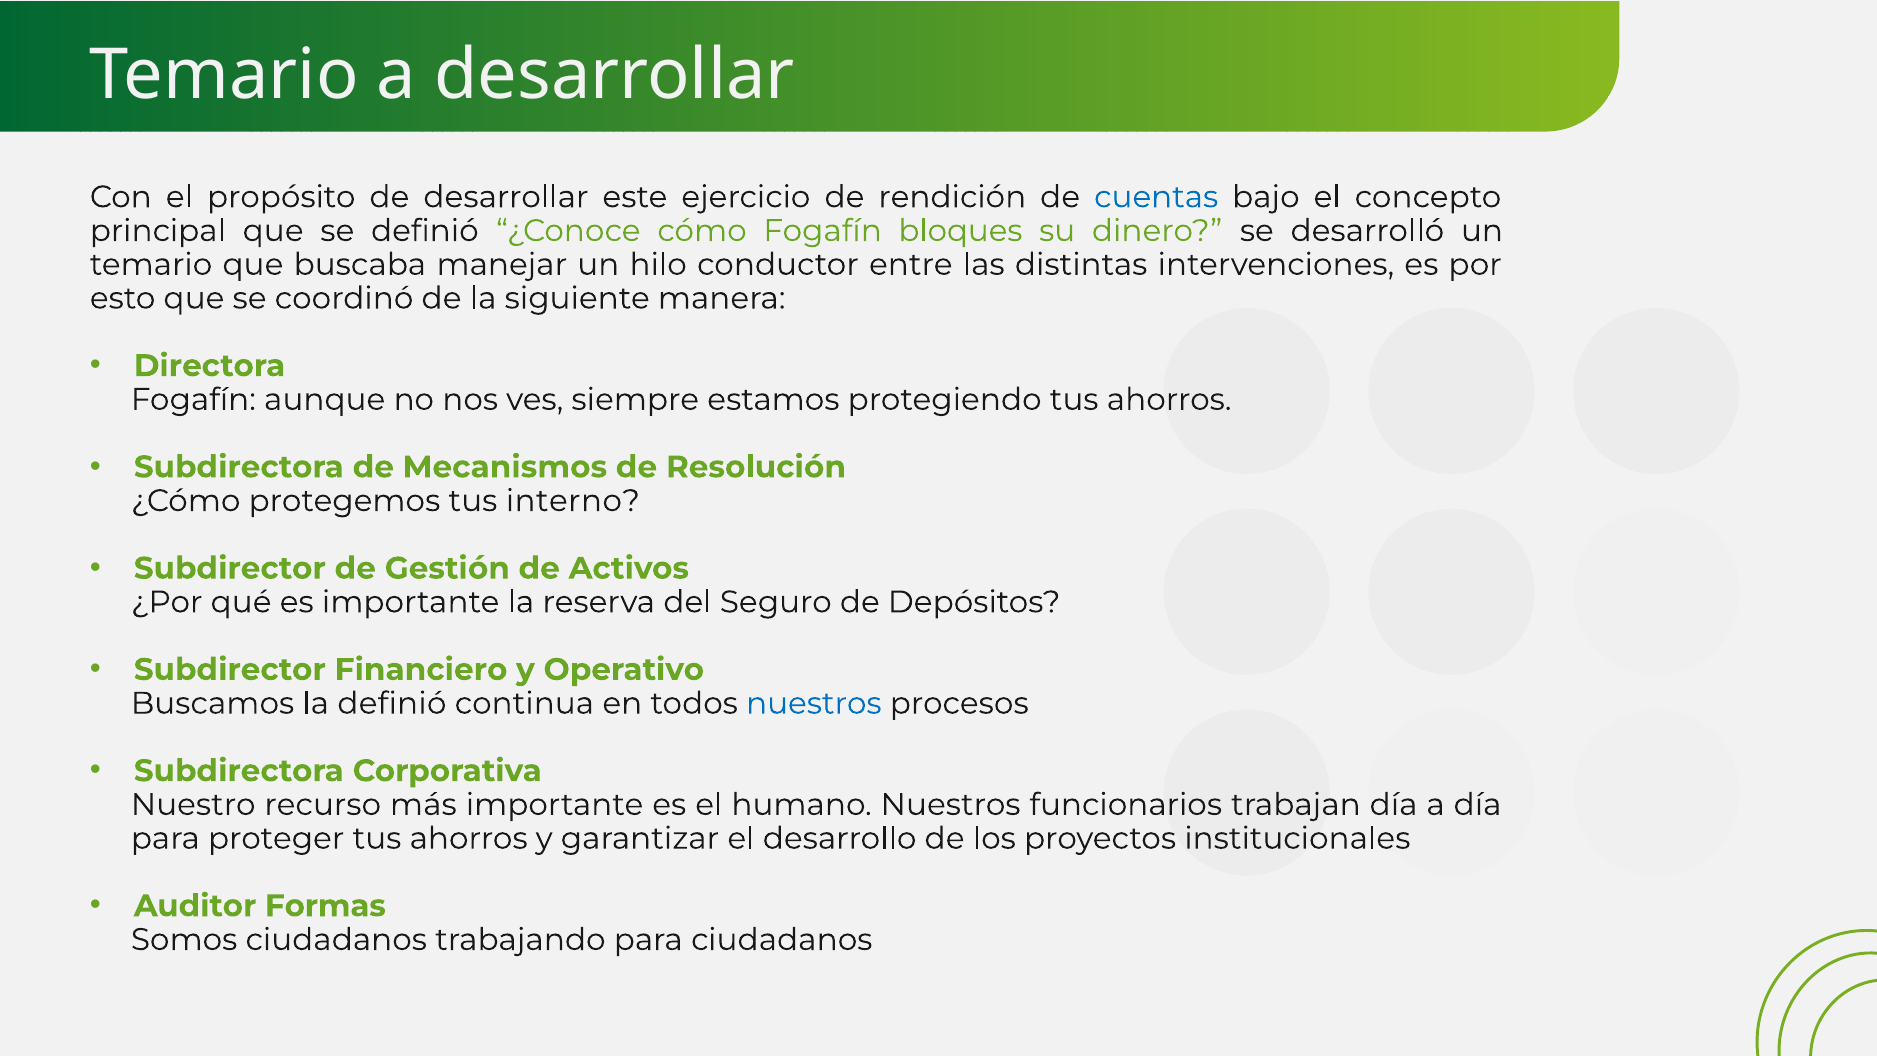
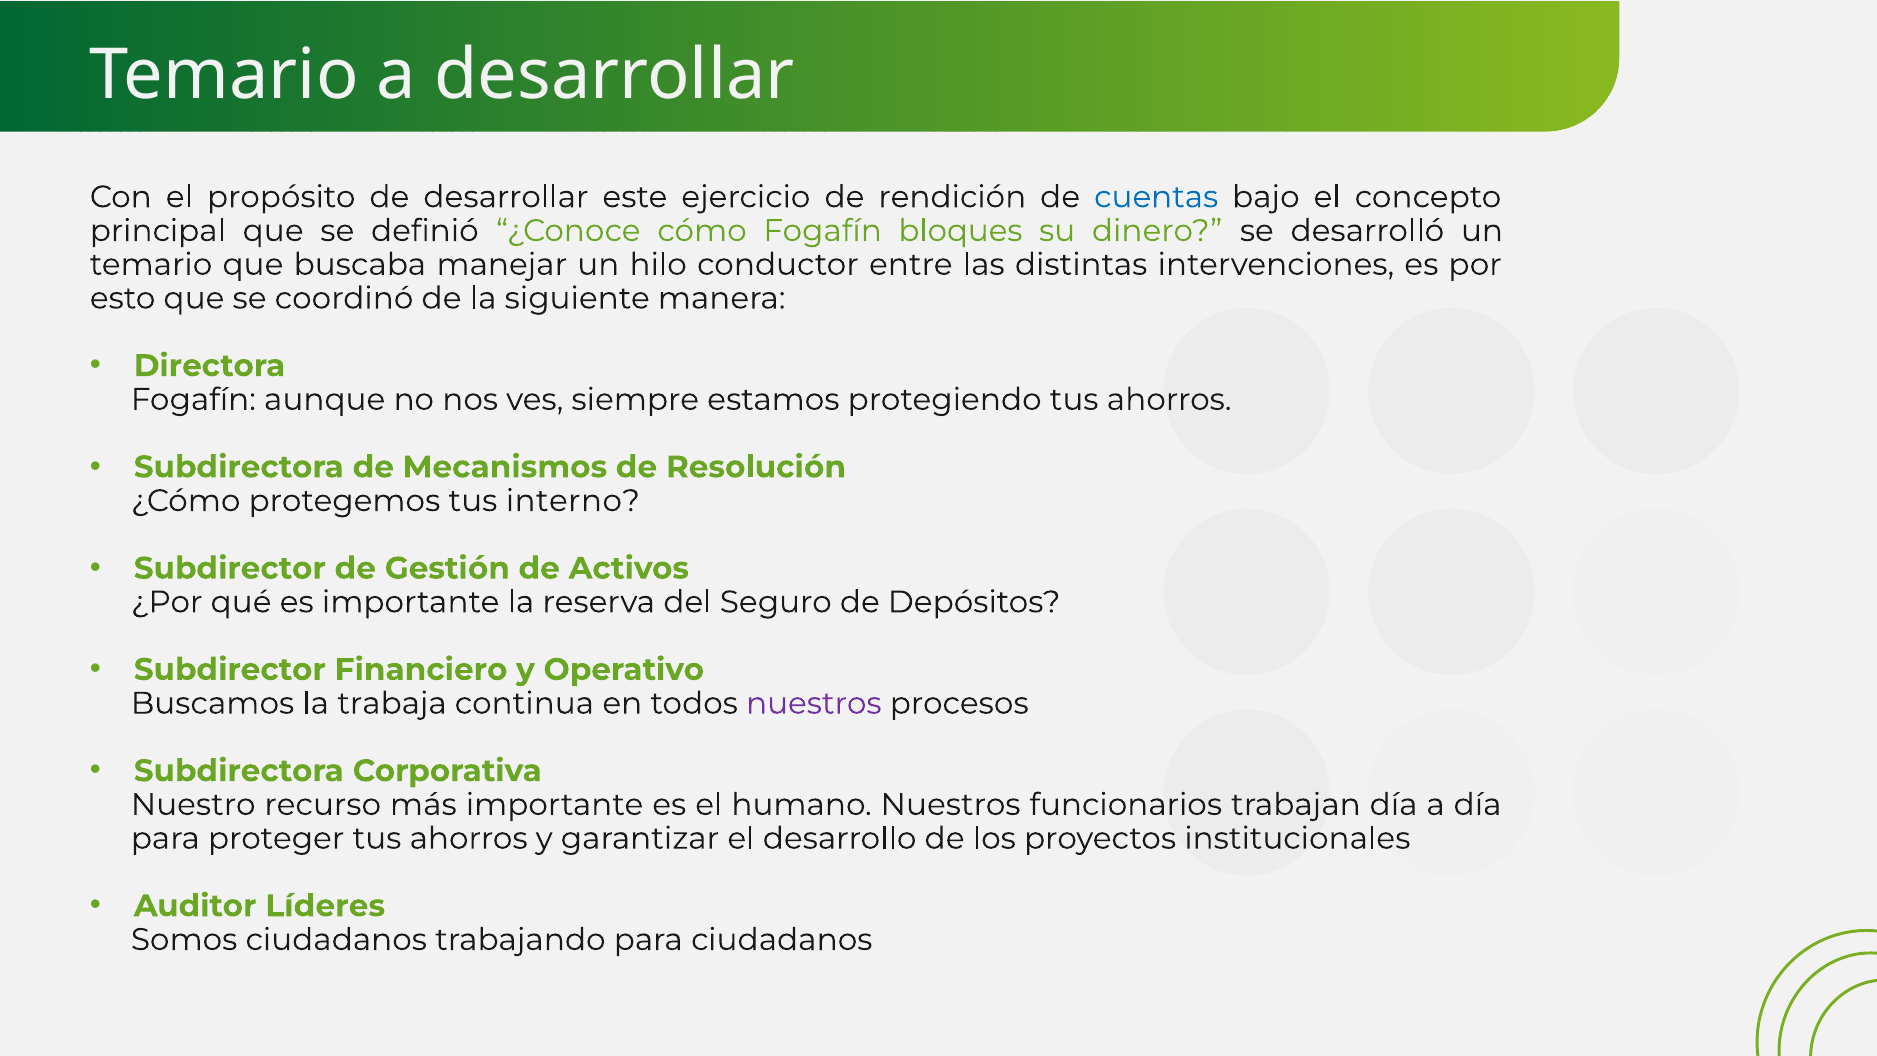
la definió: definió -> trabaja (392, 703)
nuestros colour: blue -> purple (814, 703)
Formas: Formas -> Líderes (325, 906)
